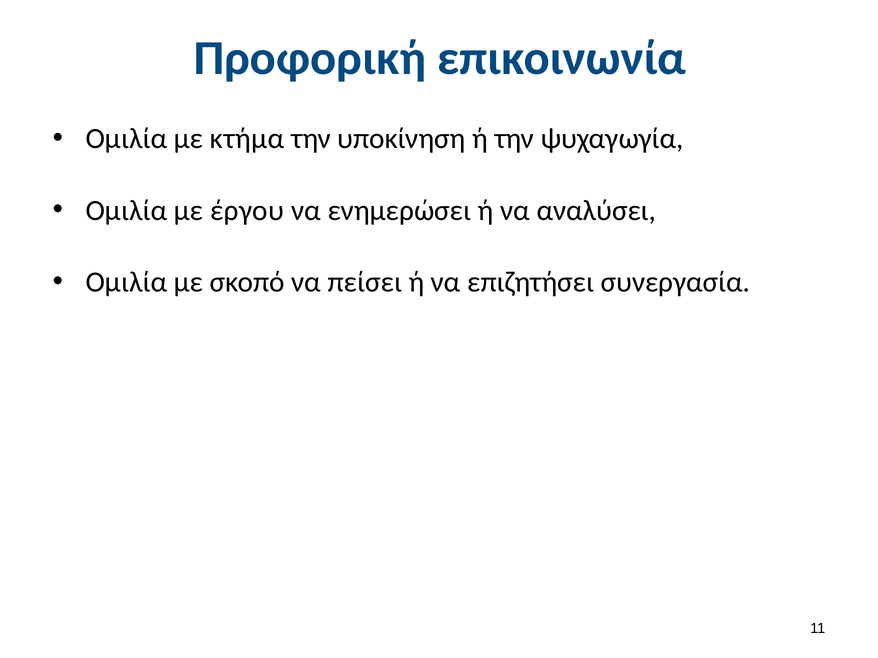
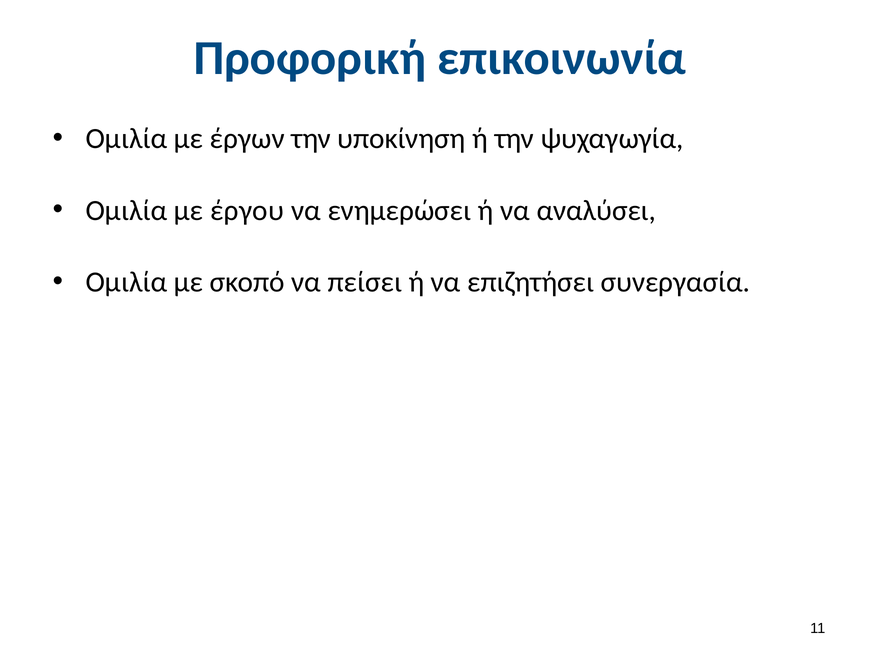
κτήμα: κτήμα -> έργων (247, 139)
